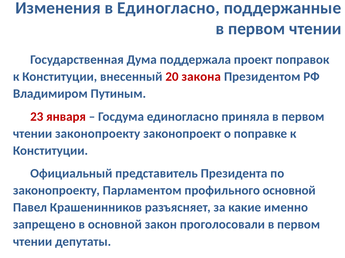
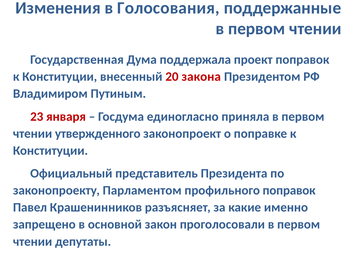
в Единогласно: Единогласно -> Голосования (168, 8)
чтении законопроекту: законопроекту -> утвержденного (98, 134)
профильного основной: основной -> поправок (289, 191)
